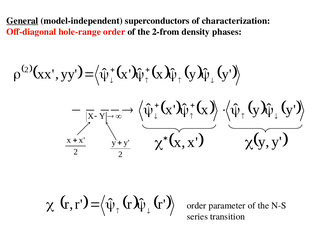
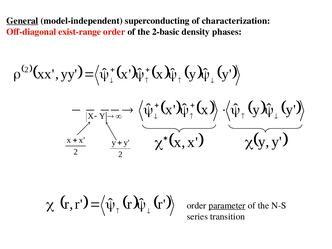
superconductors: superconductors -> superconducting (157, 21)
hole-range: hole-range -> exist-range (80, 32)
2-from: 2-from -> 2-basic (166, 32)
parameter underline: none -> present (227, 206)
